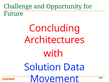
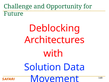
Concluding: Concluding -> Deblocking (55, 28)
